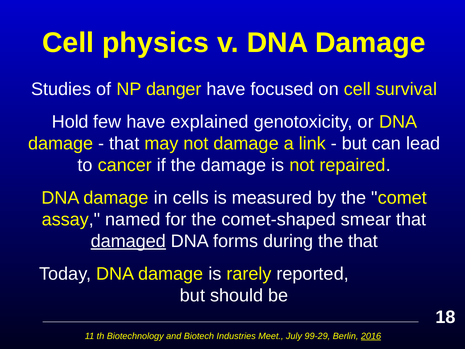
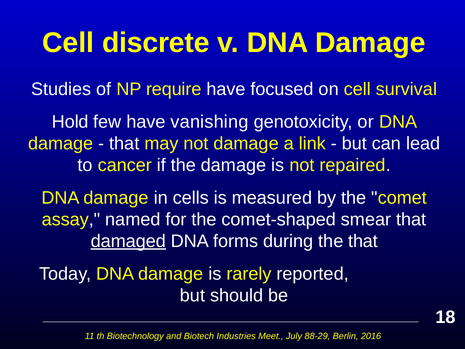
physics: physics -> discrete (156, 43)
danger: danger -> require (174, 89)
explained: explained -> vanishing (210, 122)
99-29: 99-29 -> 88-29 (317, 336)
2016 underline: present -> none (371, 336)
